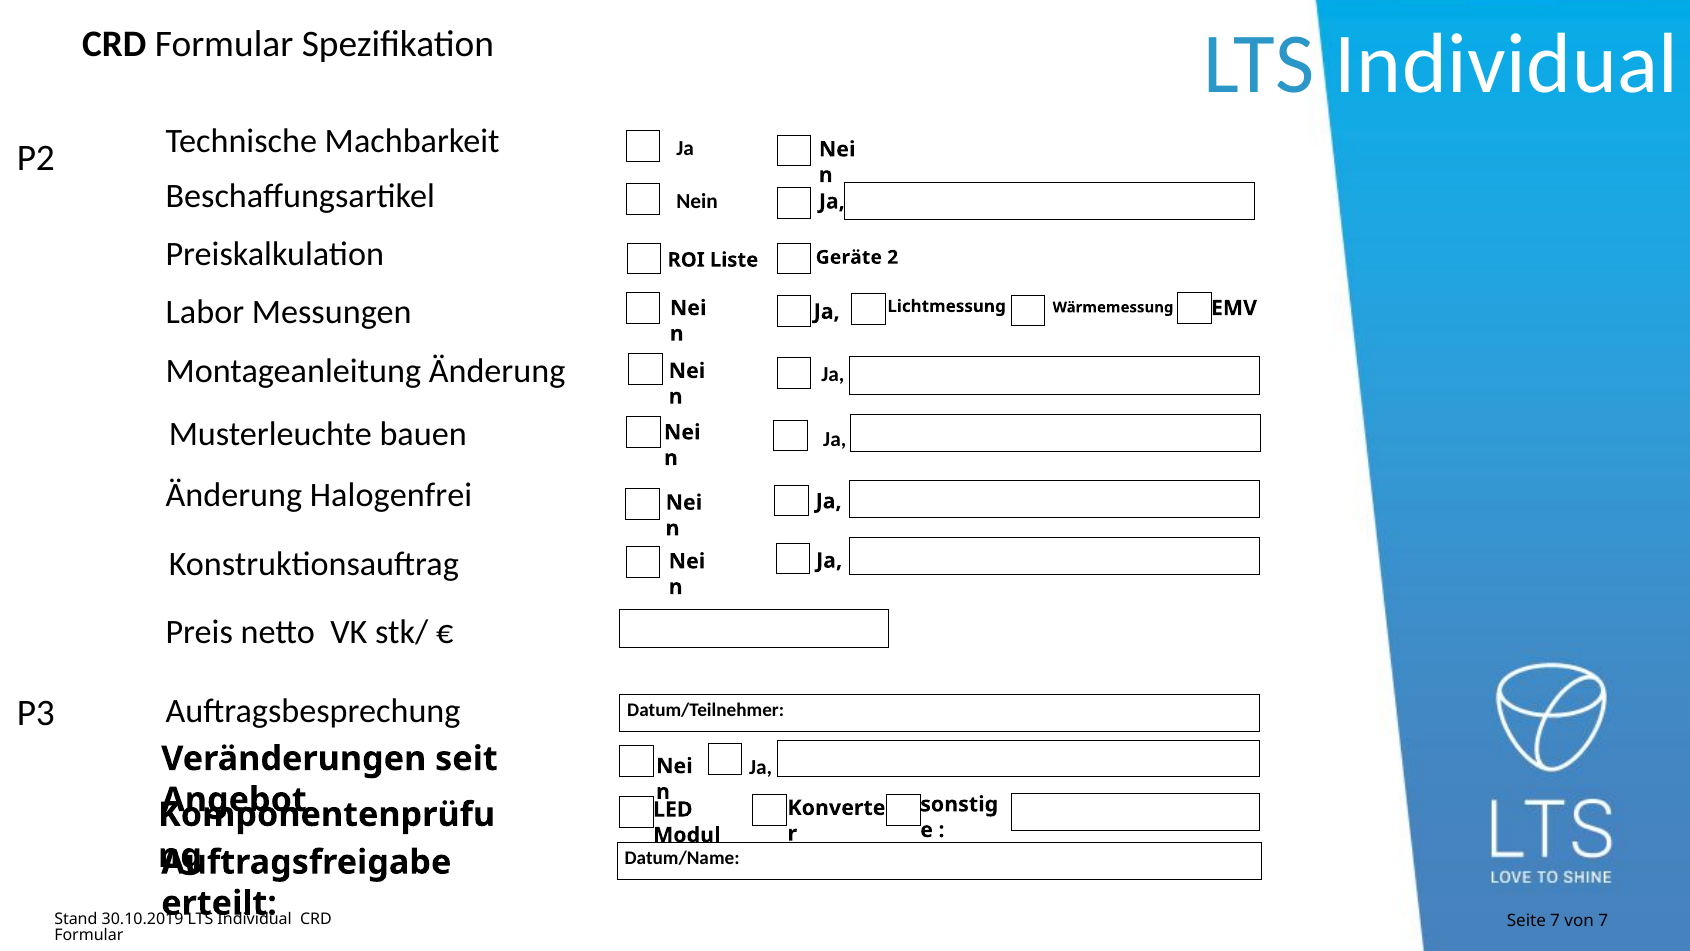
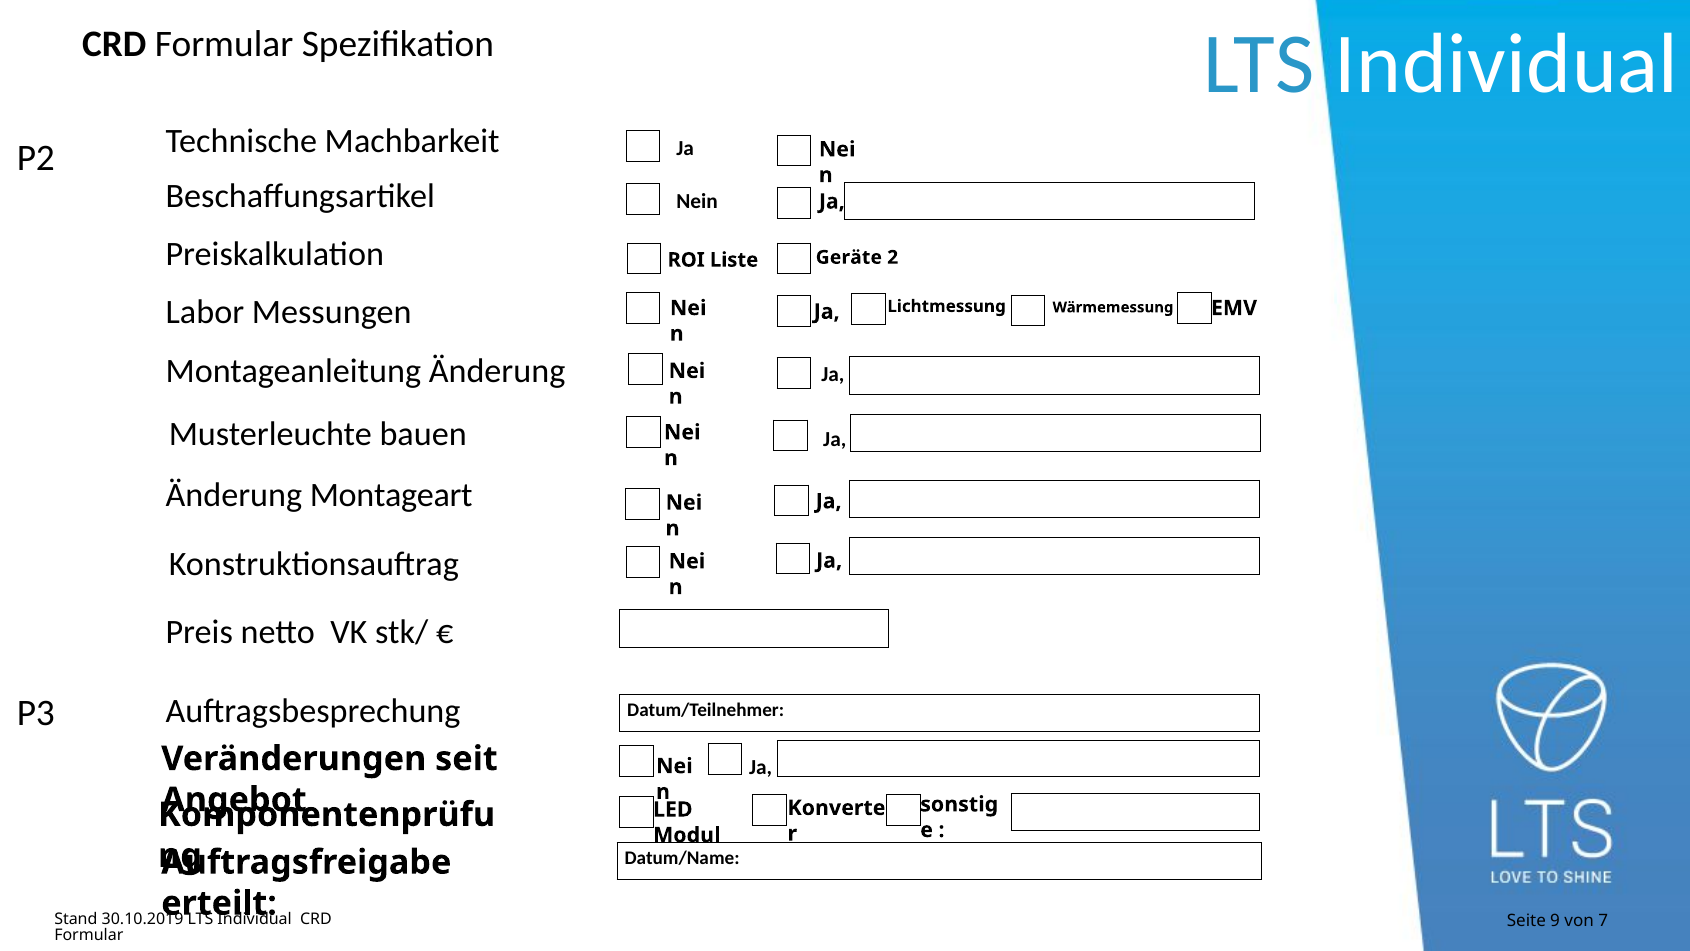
Halogenfrei: Halogenfrei -> Montageart (391, 495)
Seite 7: 7 -> 9 (1555, 921)
